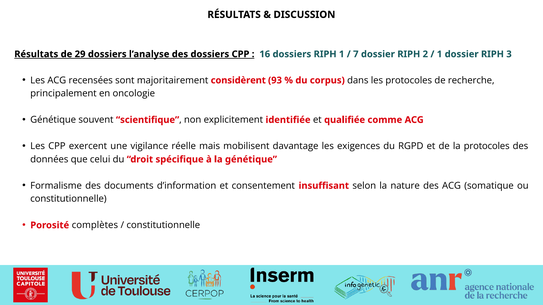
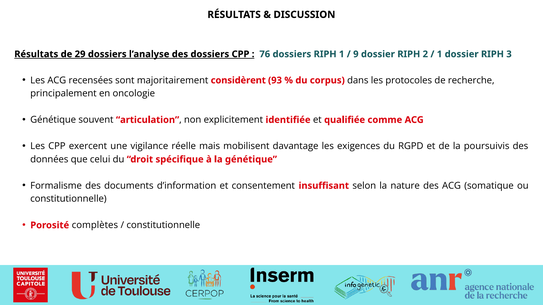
16: 16 -> 76 (265, 54)
7: 7 -> 9 (356, 54)
scientifique: scientifique -> articulation (148, 120)
la protocoles: protocoles -> poursuivis (487, 146)
